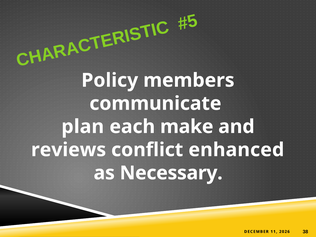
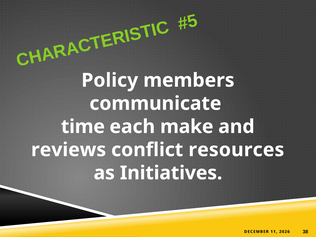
plan: plan -> time (83, 127)
enhanced: enhanced -> resources (236, 150)
Necessary: Necessary -> Initiatives (171, 173)
